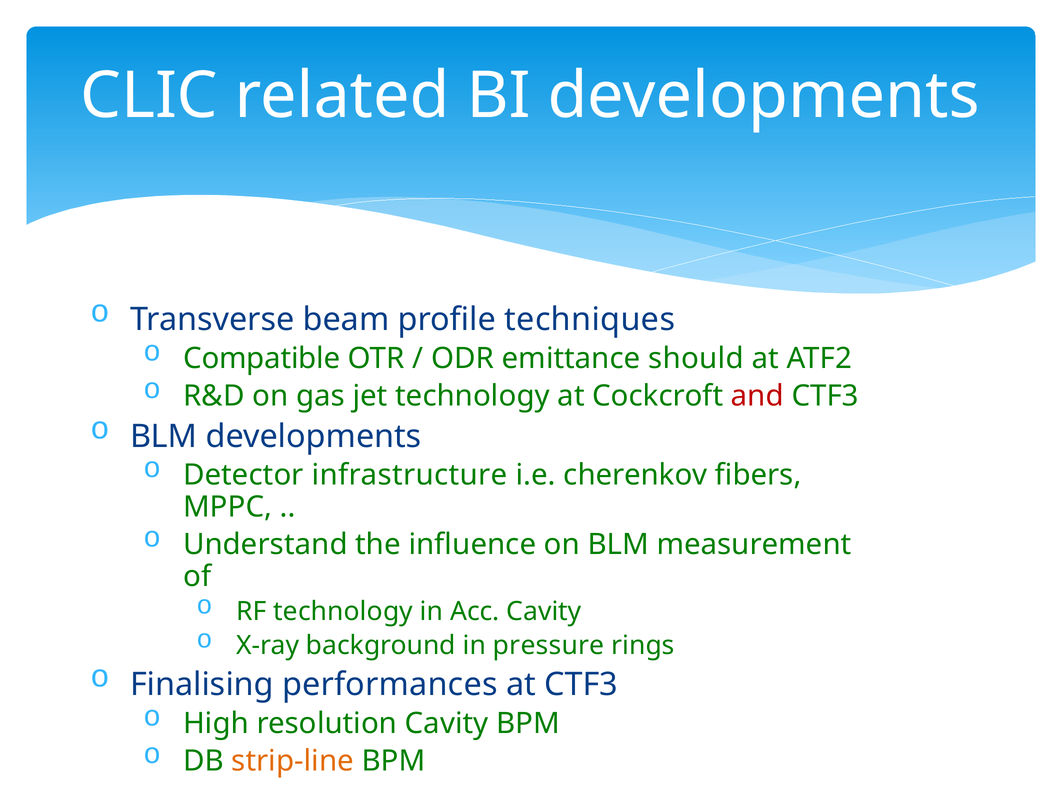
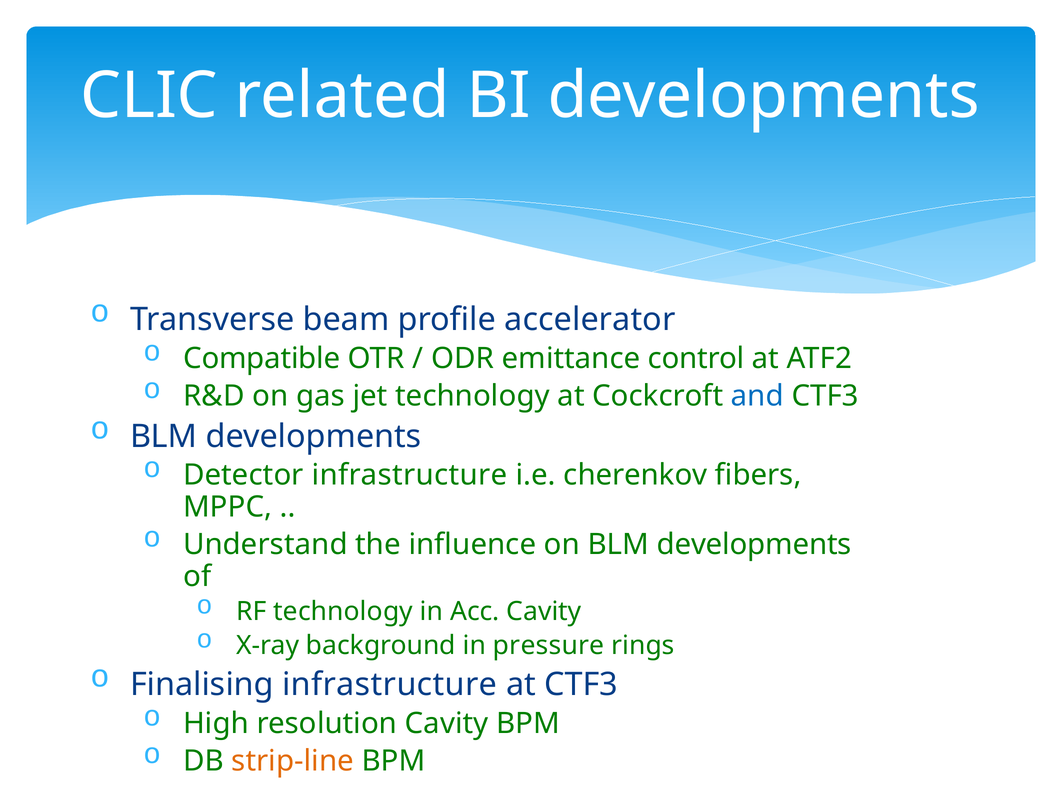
techniques: techniques -> accelerator (590, 320)
should: should -> control (696, 358)
and colour: red -> blue (757, 396)
on BLM measurement: measurement -> developments (754, 544)
Finalising performances: performances -> infrastructure (390, 684)
